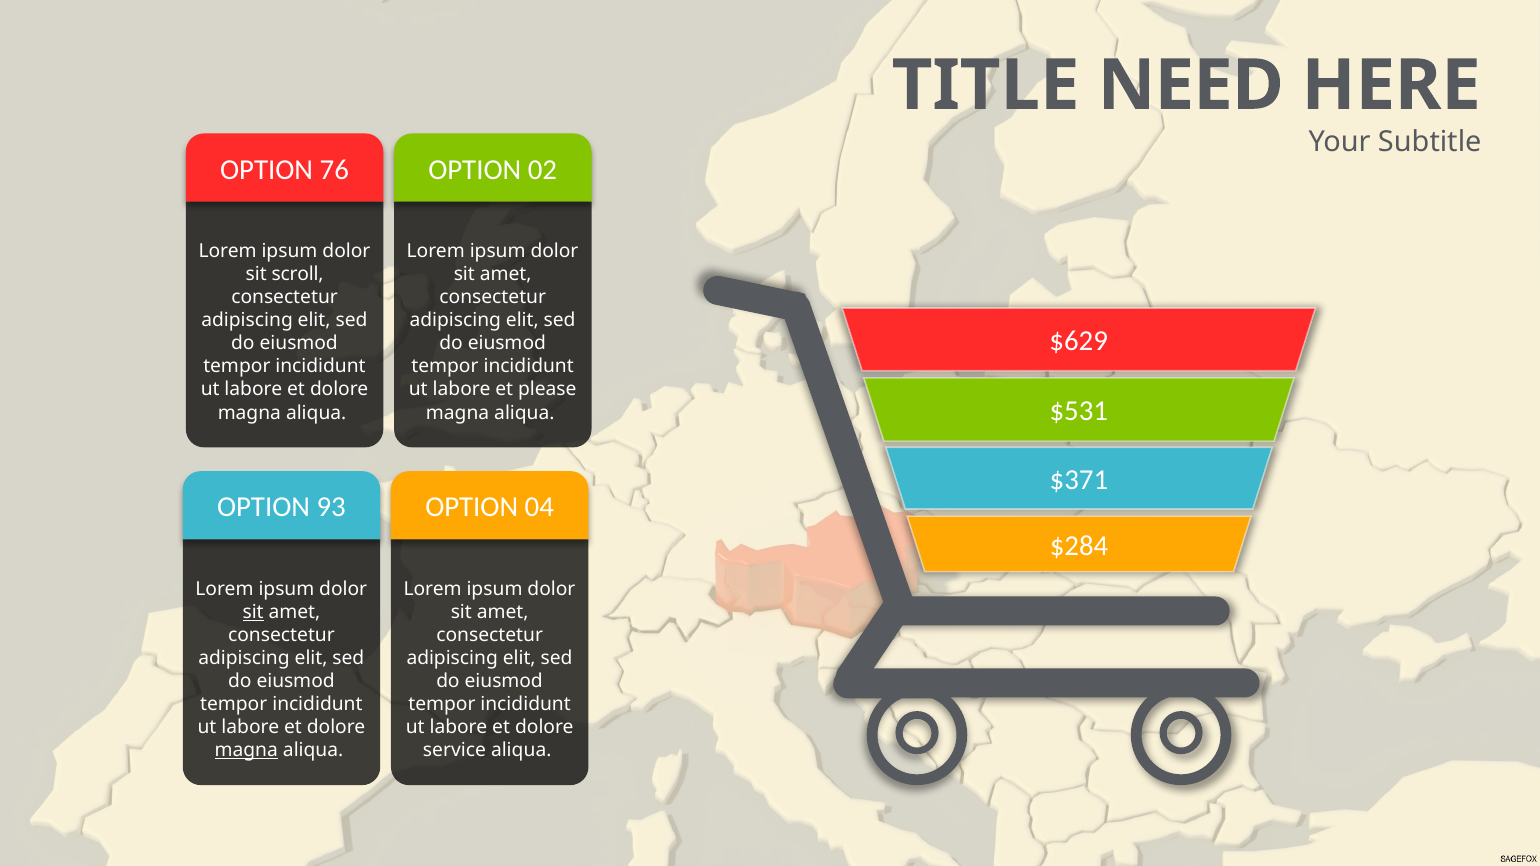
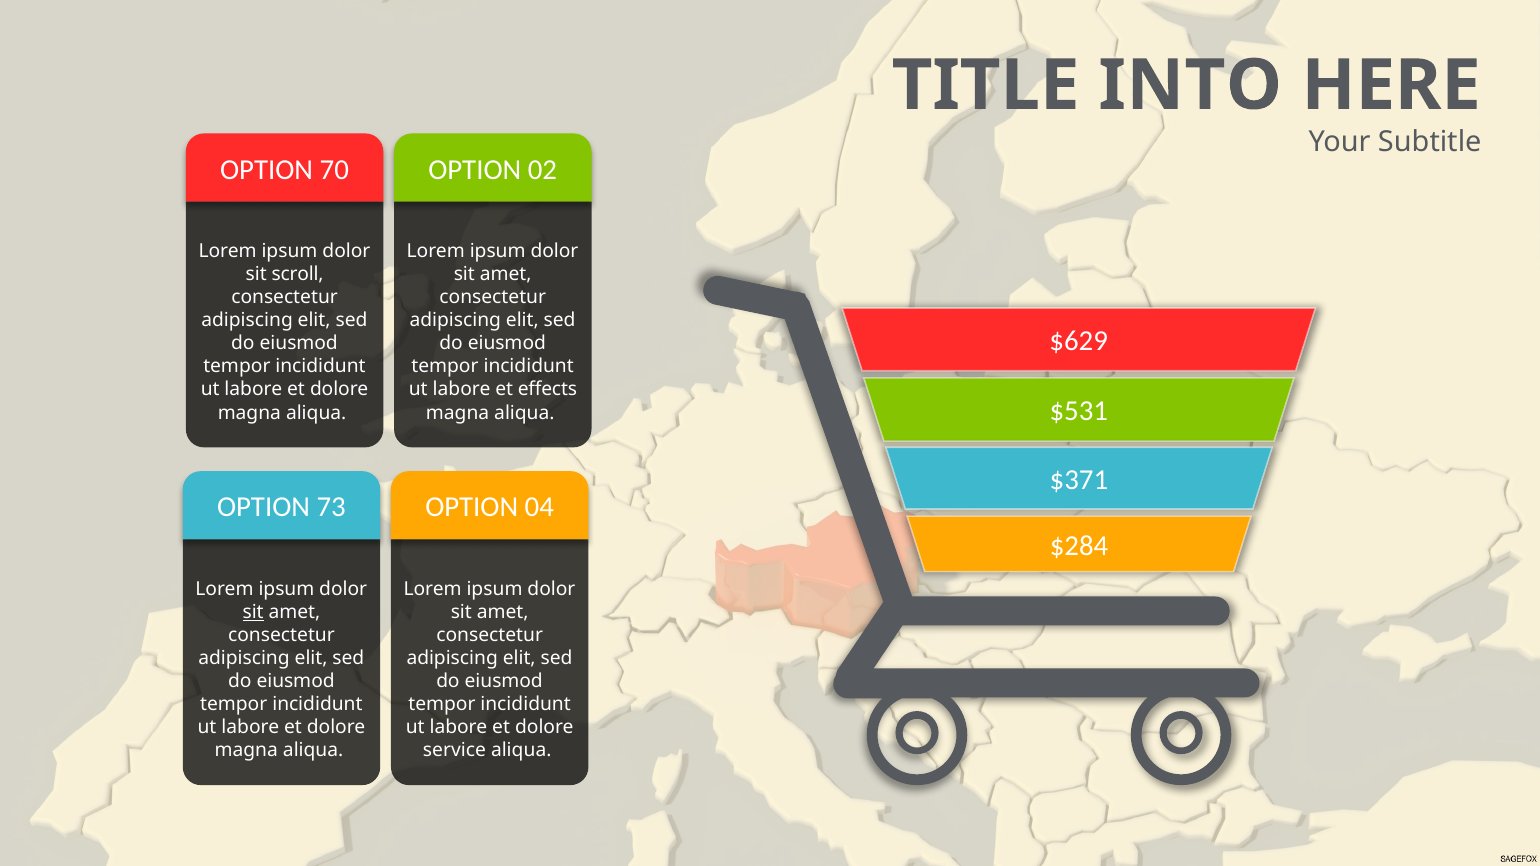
NEED: NEED -> INTO (1190, 86)
76: 76 -> 70 (334, 170)
please: please -> effects (547, 390)
93: 93 -> 73 (331, 507)
magna underline: present -> none (246, 751)
